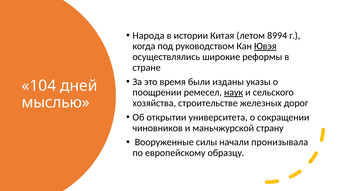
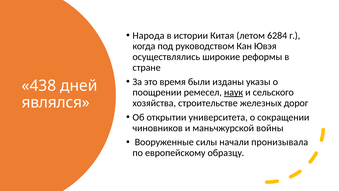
8994: 8994 -> 6284 (277, 35)
Ювэя underline: present -> none (265, 46)
104: 104 -> 438 (39, 86)
мыслью: мыслью -> являлся (56, 102)
страну: страну -> войны (270, 128)
